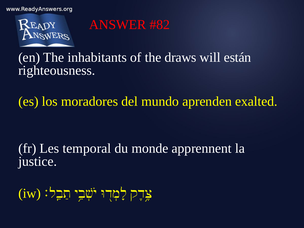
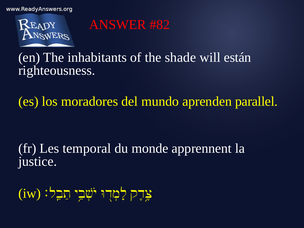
draws: draws -> shade (180, 57)
exalted: exalted -> parallel (256, 101)
